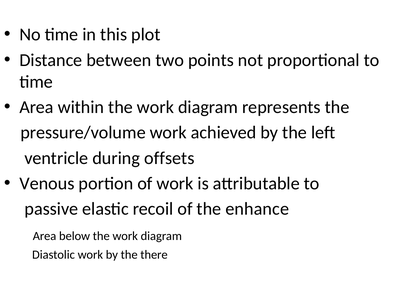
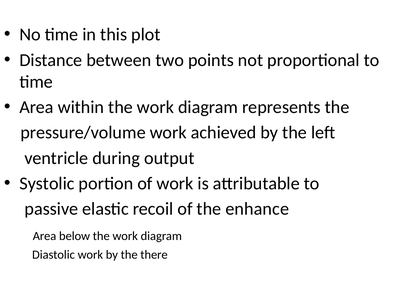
offsets: offsets -> output (169, 158)
Venous: Venous -> Systolic (47, 183)
